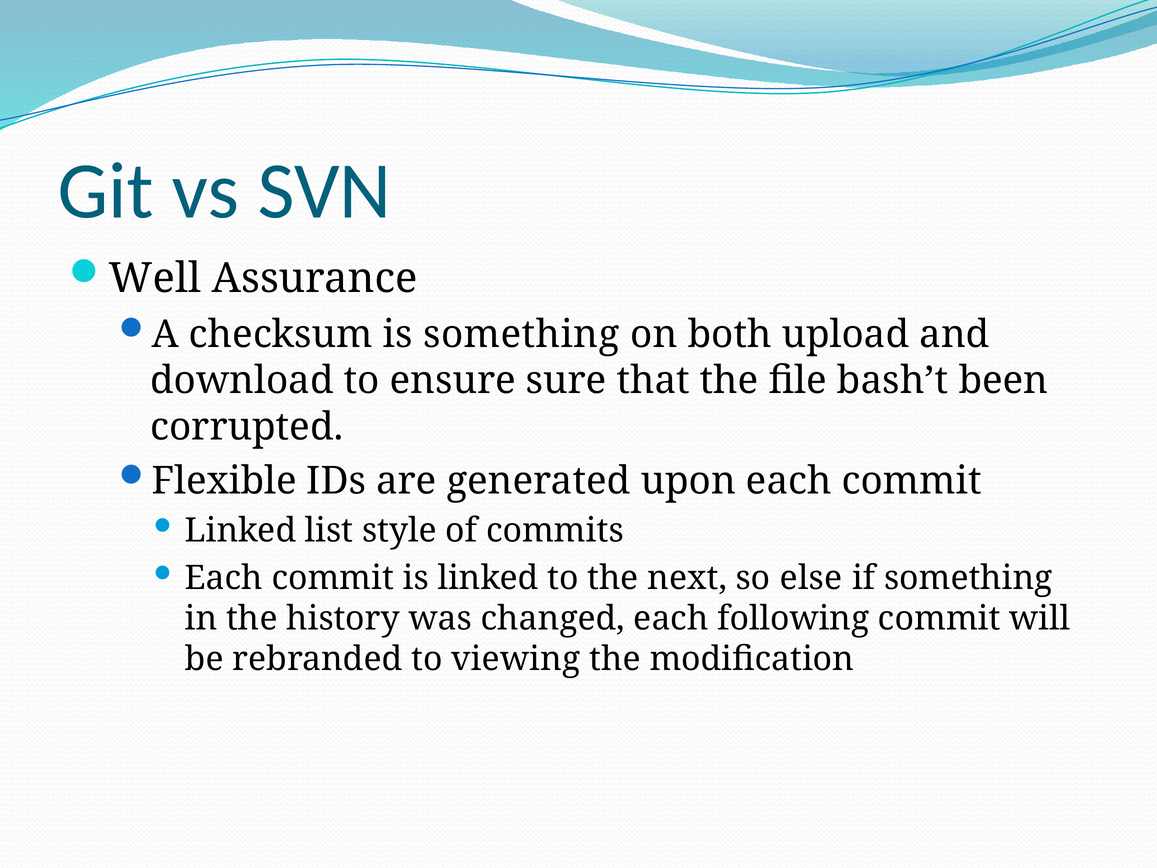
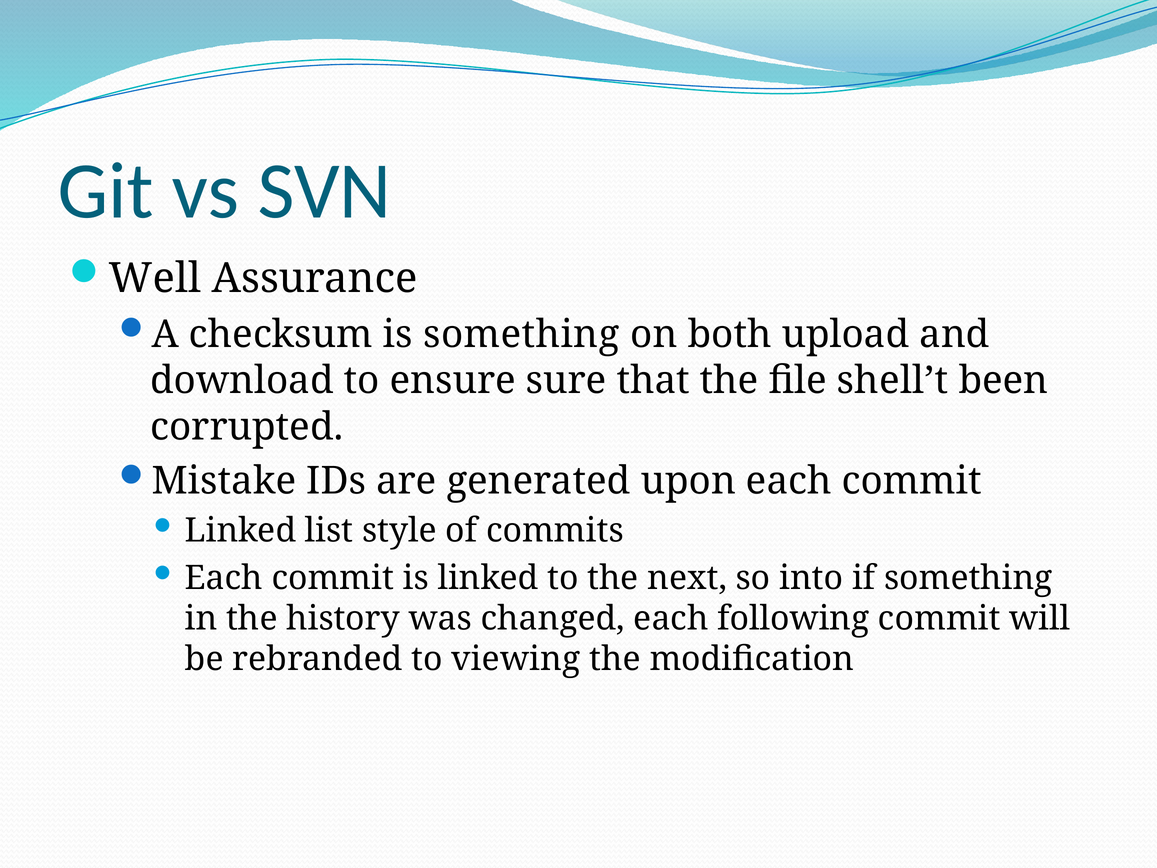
bash’t: bash’t -> shell’t (892, 381)
Flexible: Flexible -> Mistake (224, 481)
else: else -> into (811, 578)
